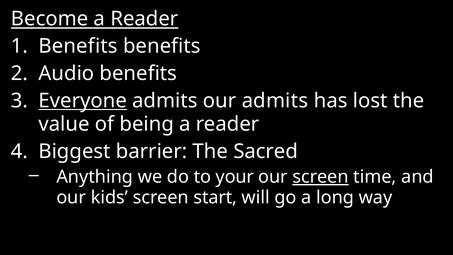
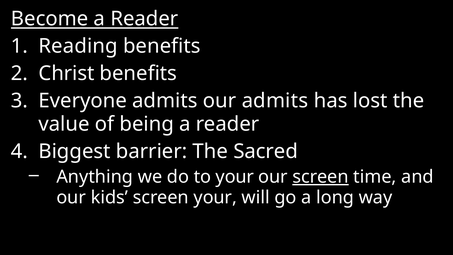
Benefits: Benefits -> Reading (78, 46)
Audio: Audio -> Christ (66, 73)
Everyone underline: present -> none (83, 101)
screen start: start -> your (215, 197)
